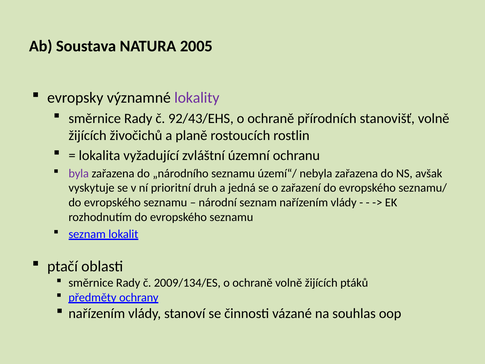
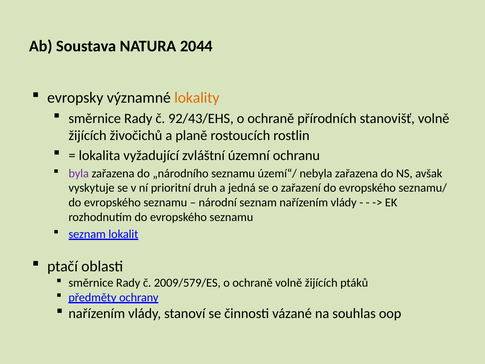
2005: 2005 -> 2044 (196, 46)
lokality colour: purple -> orange (197, 98)
2009/134/ES: 2009/134/ES -> 2009/579/ES (187, 283)
